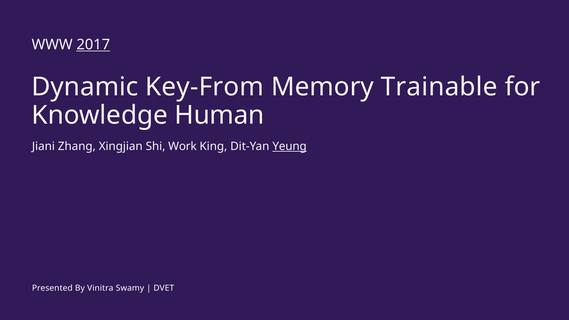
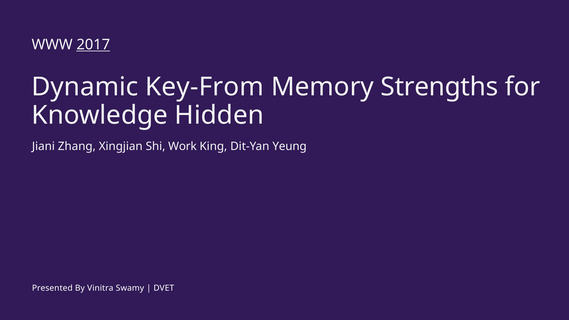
Trainable: Trainable -> Strengths (439, 87)
Human: Human -> Hidden (219, 115)
Yeung underline: present -> none (290, 146)
